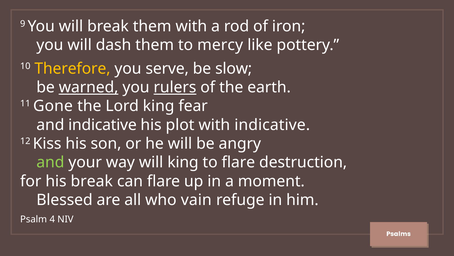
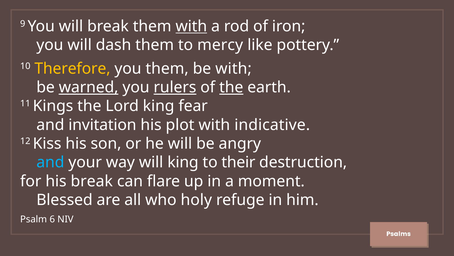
with underline: none -> present (191, 26)
you serve: serve -> them (167, 68)
be slow: slow -> with (234, 68)
the underline: none -> present (231, 87)
Gone: Gone -> Kings (53, 106)
and indicative: indicative -> invitation (102, 125)
and colour: light green -> light blue (50, 162)
to flare: flare -> their (238, 162)
vain: vain -> holy (196, 200)
4: 4 -> 6 (52, 219)
